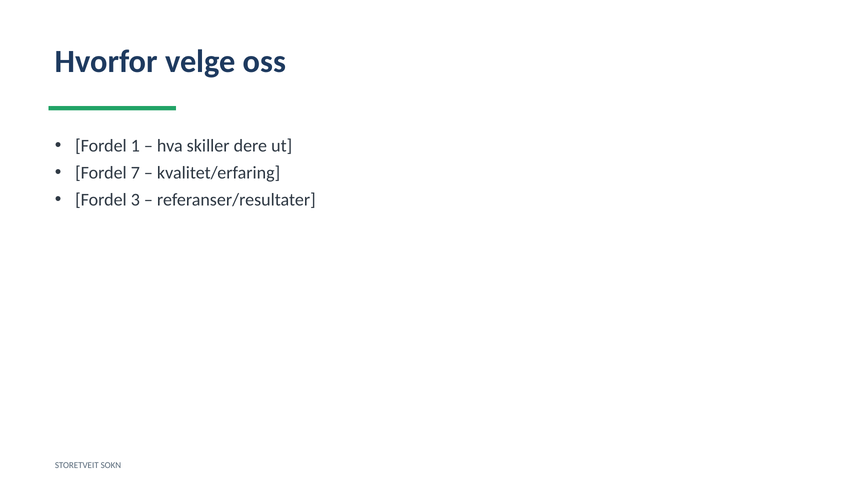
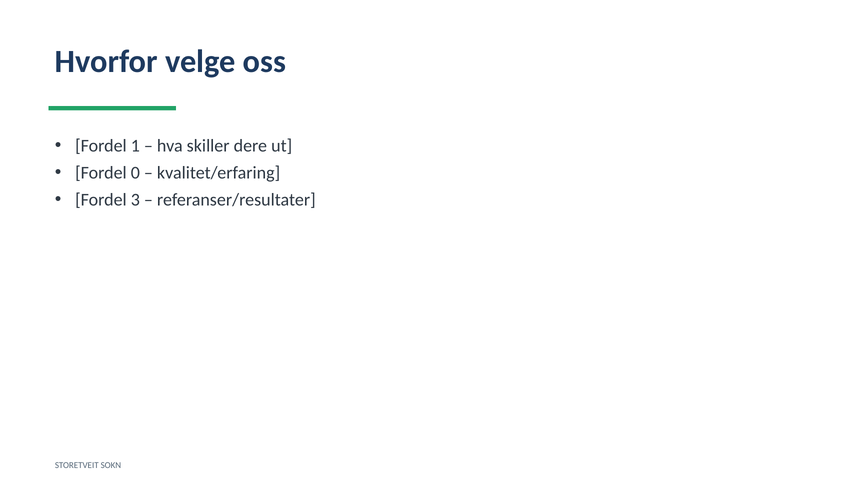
7: 7 -> 0 (135, 173)
